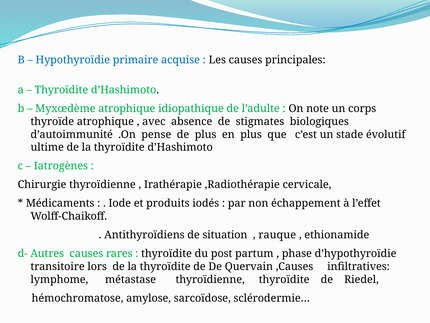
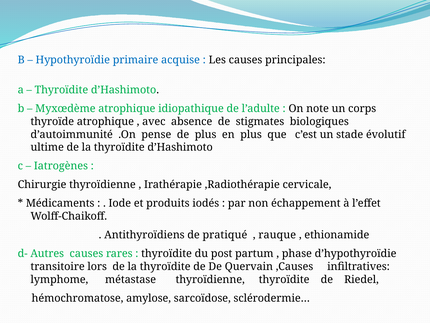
situation: situation -> pratiqué (225, 235)
